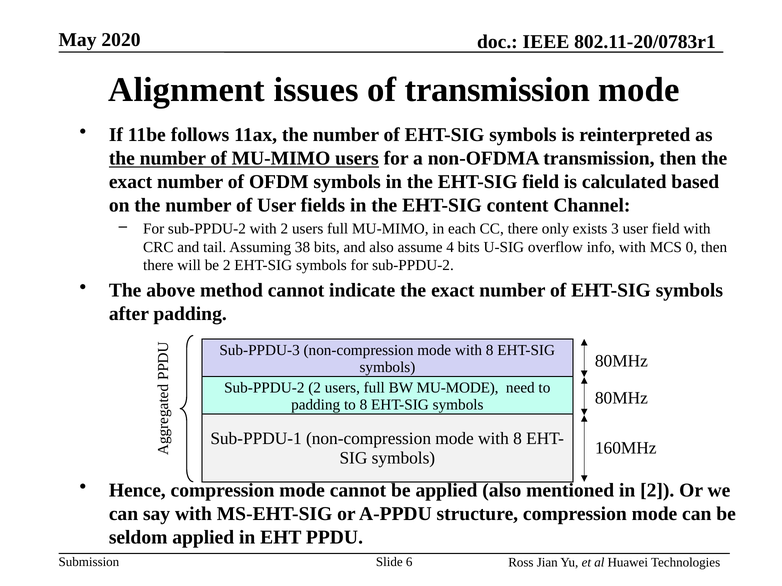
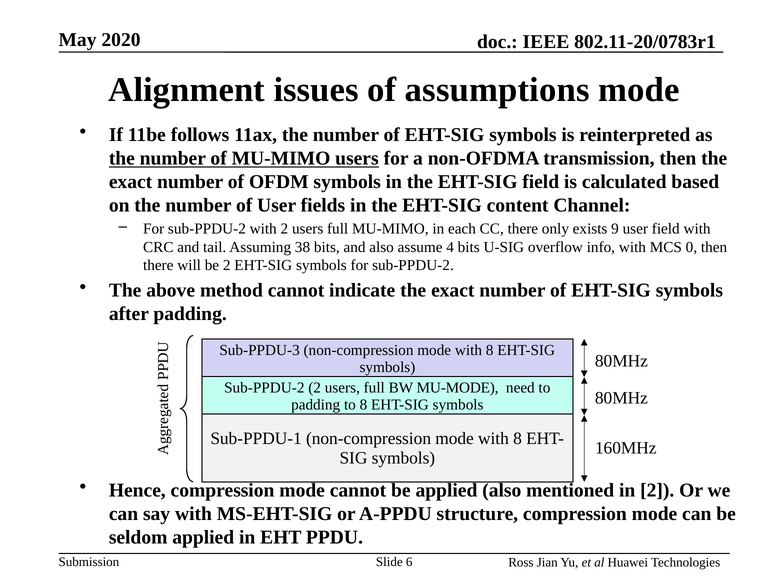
of transmission: transmission -> assumptions (497, 90)
3: 3 -> 9 (615, 229)
